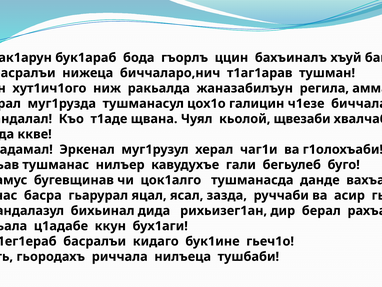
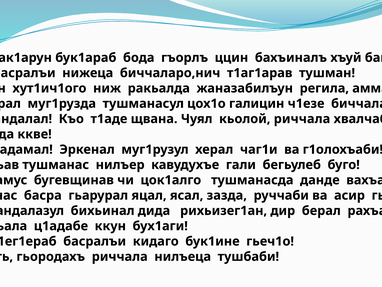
кьолой щвезаби: щвезаби -> риччала (302, 119)
